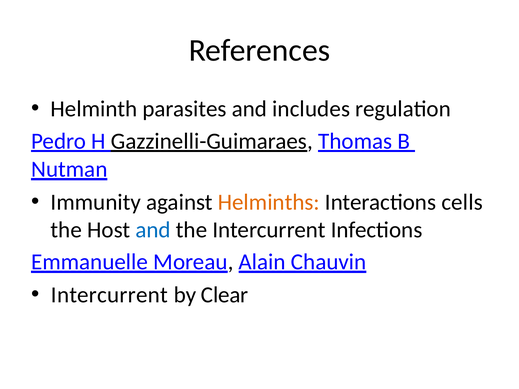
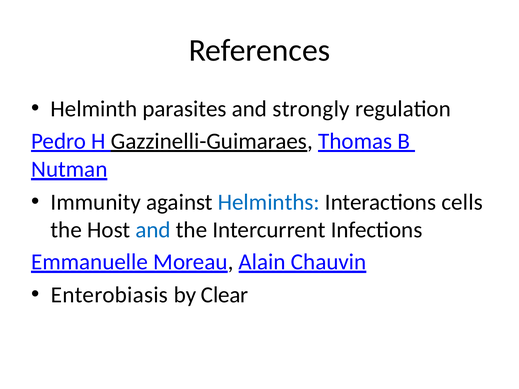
includes: includes -> strongly (311, 109)
Helminths colour: orange -> blue (269, 202)
Intercurrent: Intercurrent -> Enterobiasis (109, 295)
